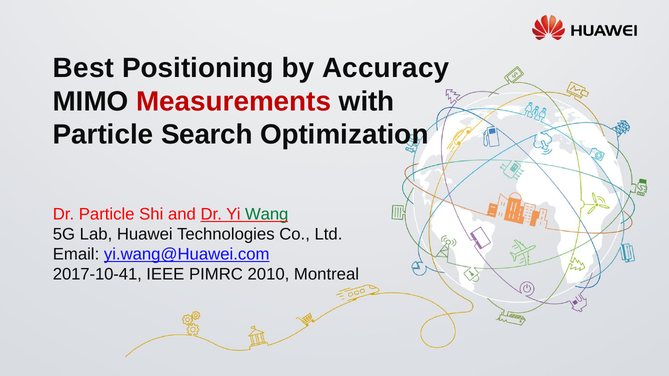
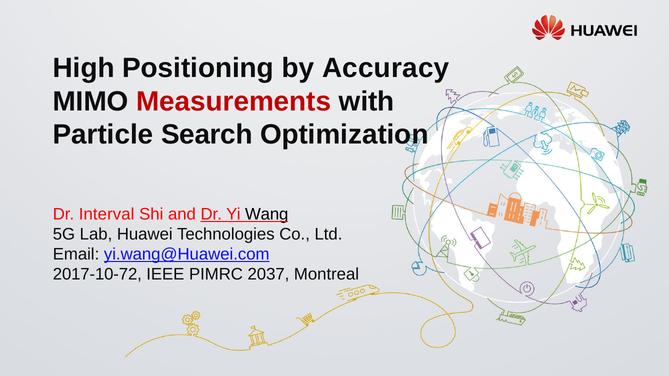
Best: Best -> High (84, 68)
Dr Particle: Particle -> Interval (107, 214)
Wang colour: green -> black (267, 214)
2017-10-41: 2017-10-41 -> 2017-10-72 (97, 275)
2010: 2010 -> 2037 (268, 275)
